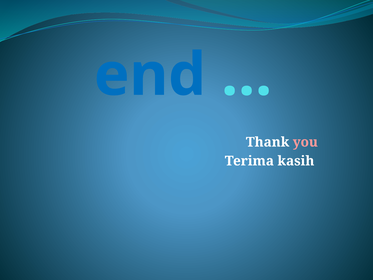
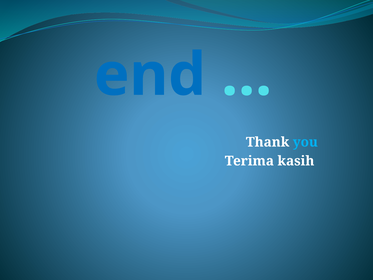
you colour: pink -> light blue (305, 142)
